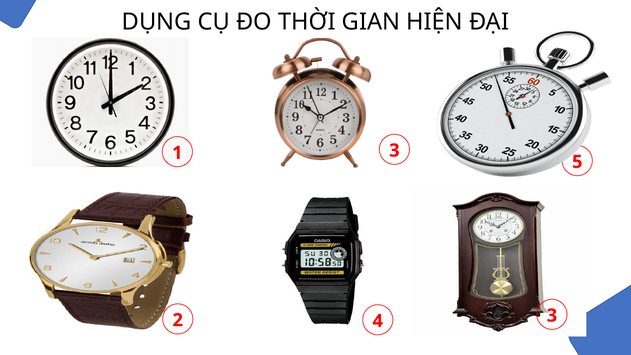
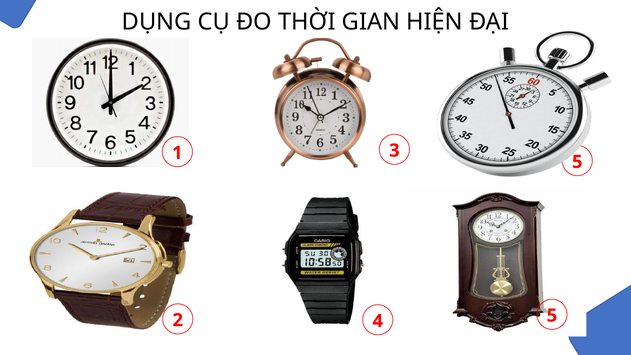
4 3: 3 -> 5 (552, 316)
